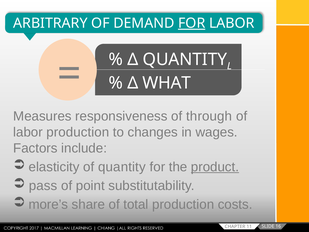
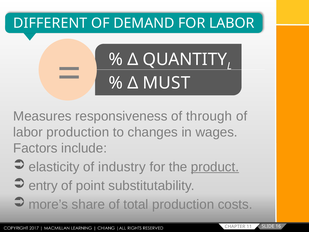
ARBITRARY: ARBITRARY -> DIFFERENT (50, 23)
FOR underline: present -> none (192, 23)
WHAT: WHAT -> MUST (167, 83)
of quantity: quantity -> industry (122, 167)
pass: pass -> entry (43, 185)
